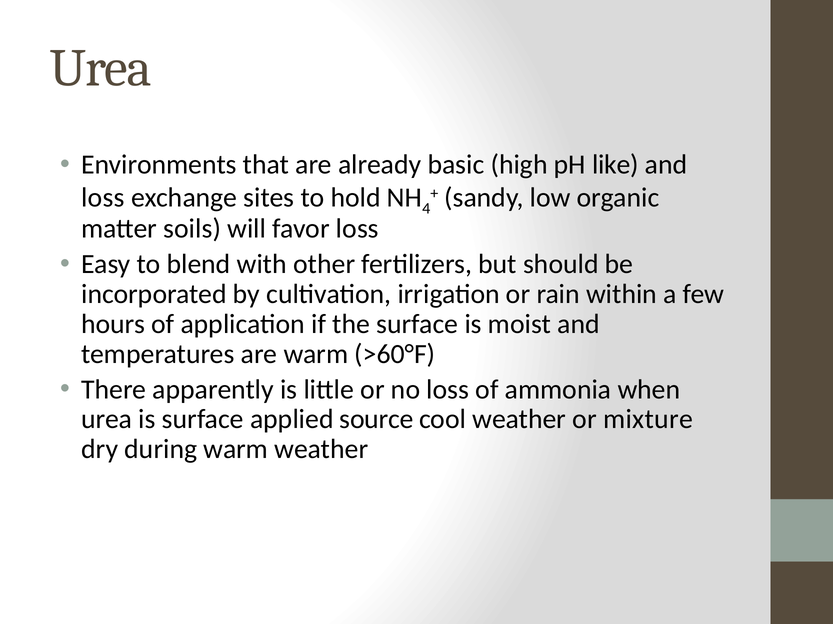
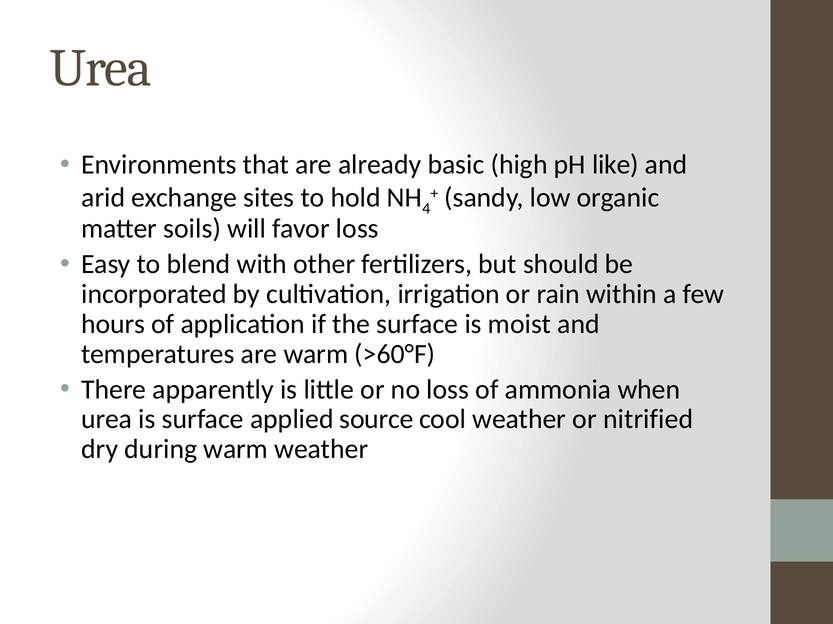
loss: loss -> arid (103, 198)
mixture: mixture -> nitrified (648, 420)
